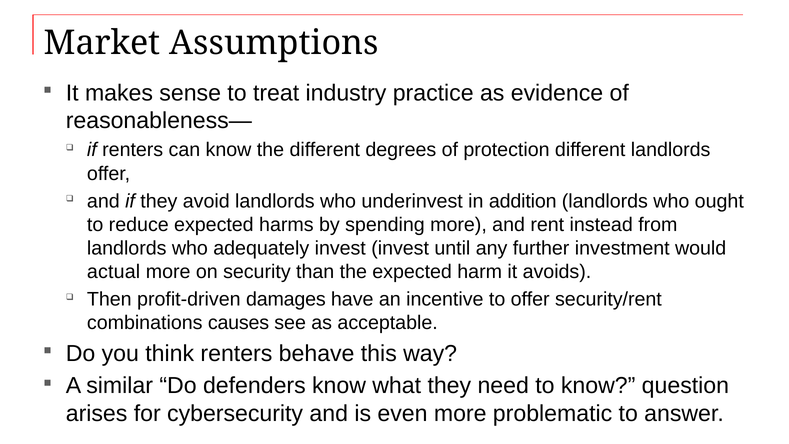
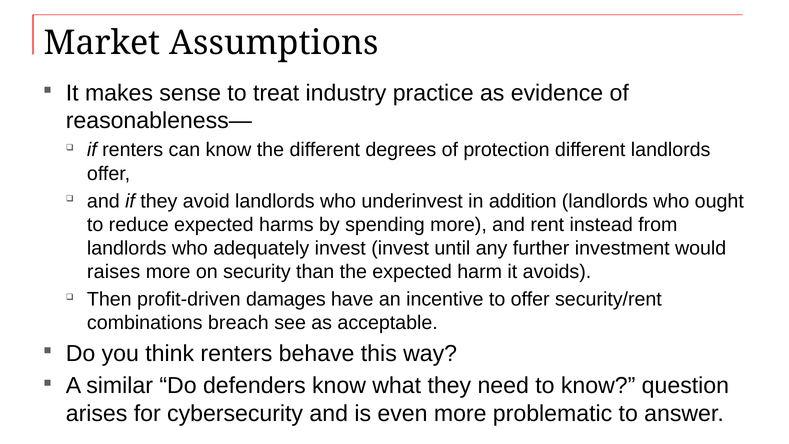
actual: actual -> raises (114, 272)
causes: causes -> breach (238, 323)
